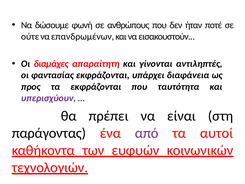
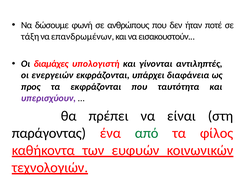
ούτε: ούτε -> τάξη (30, 37)
απαραίτητη: απαραίτητη -> υπολογιστή (96, 64)
φαντασίας: φαντασίας -> ενεργειών (52, 75)
από colour: purple -> green (147, 133)
αυτοί: αυτοί -> φίλος (217, 133)
